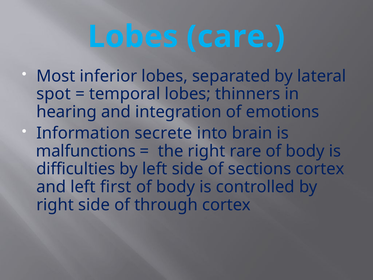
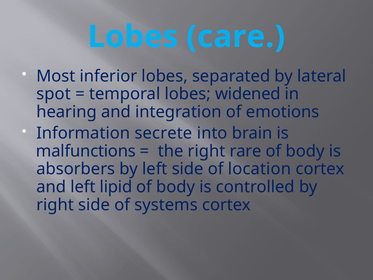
thinners: thinners -> widened (248, 94)
difficulties: difficulties -> absorbers (76, 169)
sections: sections -> location (259, 169)
first: first -> lipid (116, 187)
through: through -> systems (166, 205)
